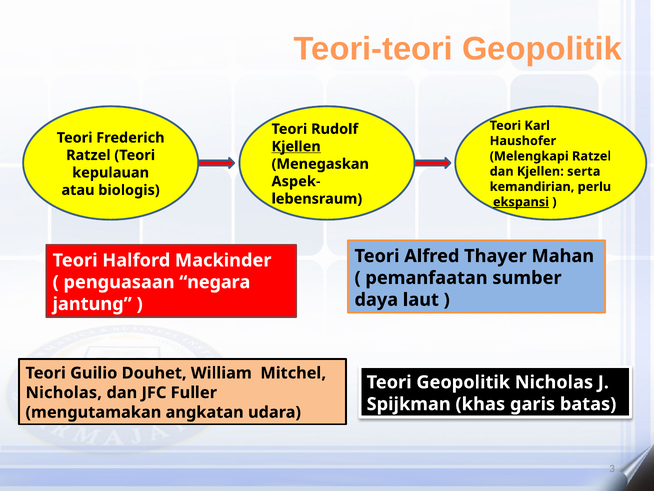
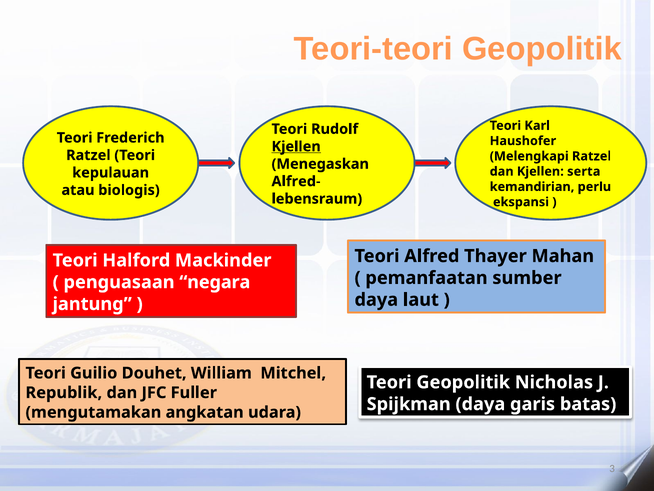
Aspek-: Aspek- -> Alfred- (296, 181)
ekspansi underline: present -> none (521, 202)
Nicholas: Nicholas -> Republik (64, 392)
Spijkman khas: khas -> daya (480, 404)
